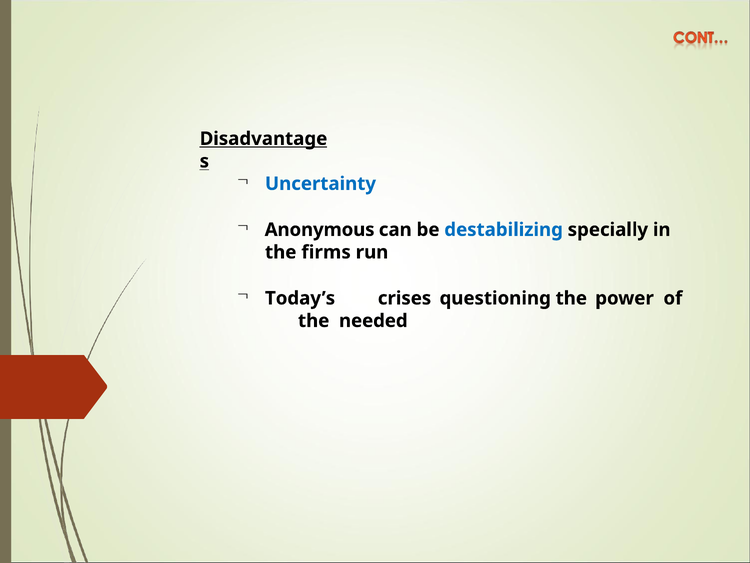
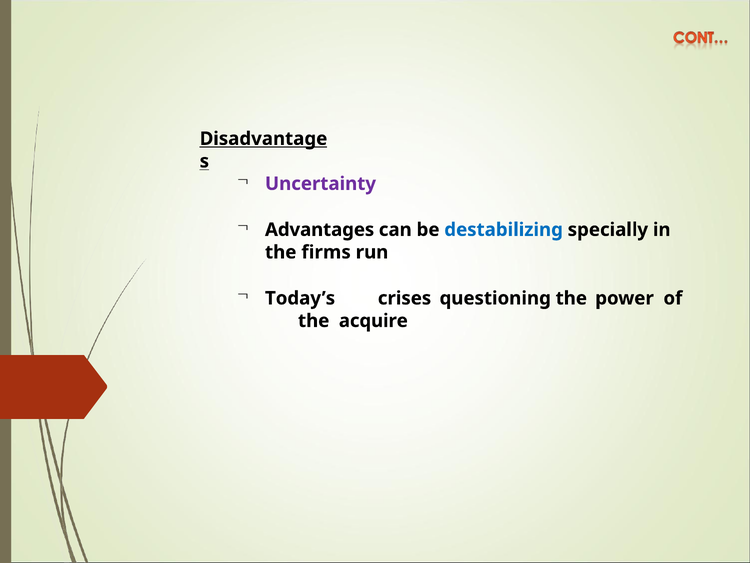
Uncertainty colour: blue -> purple (320, 184)
Anonymous: Anonymous -> Advantages (320, 230)
needed: needed -> acquire (373, 321)
